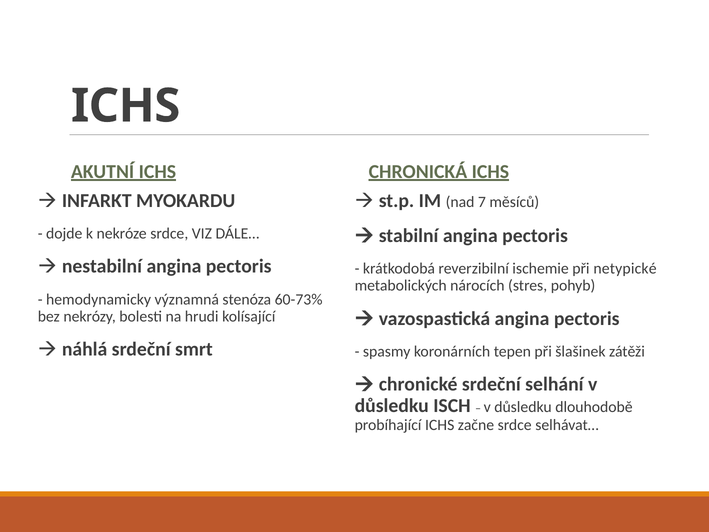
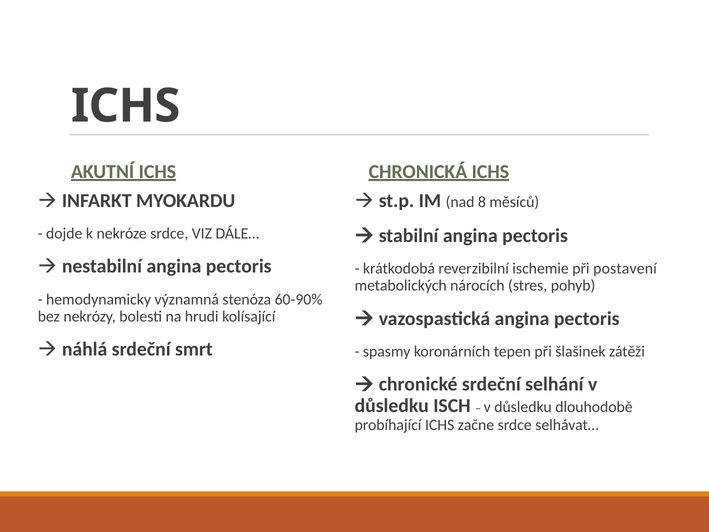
7: 7 -> 8 (482, 202)
netypické: netypické -> postavení (625, 268)
60-73%: 60-73% -> 60-90% (299, 299)
